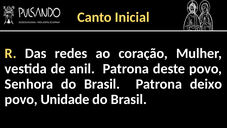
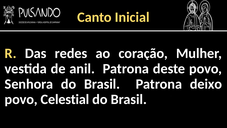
Unidade: Unidade -> Celestial (65, 99)
